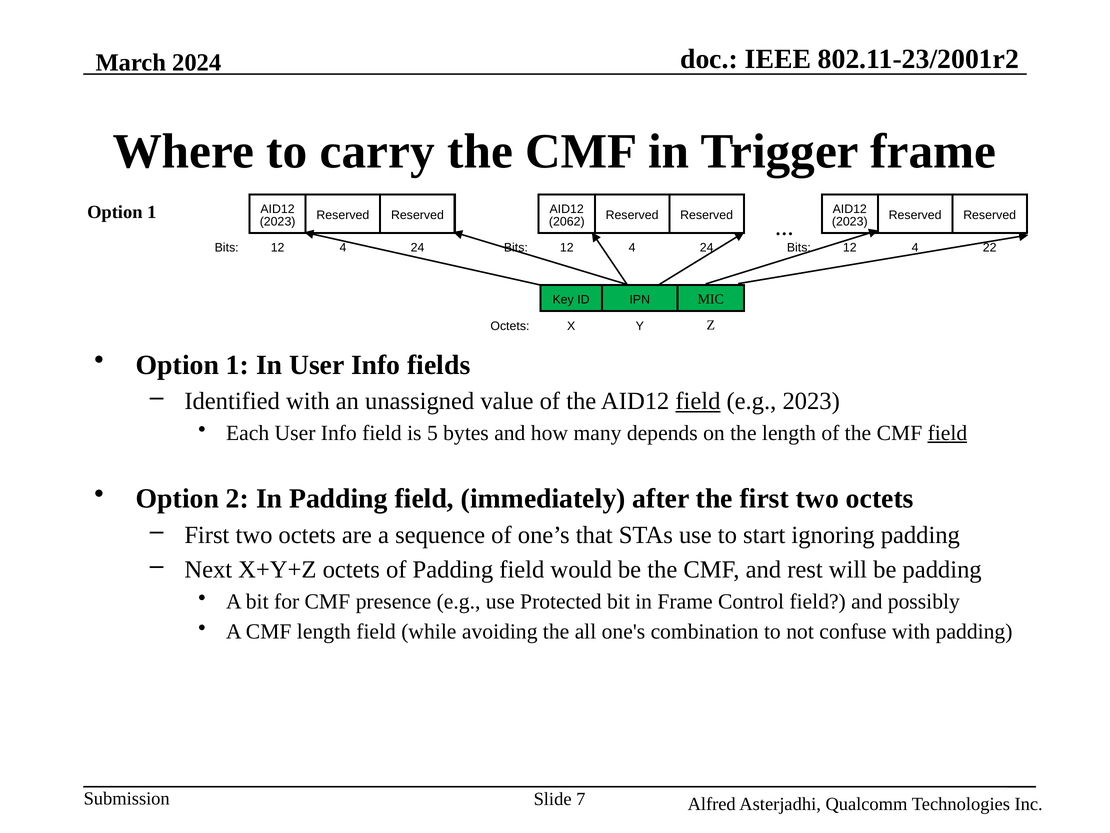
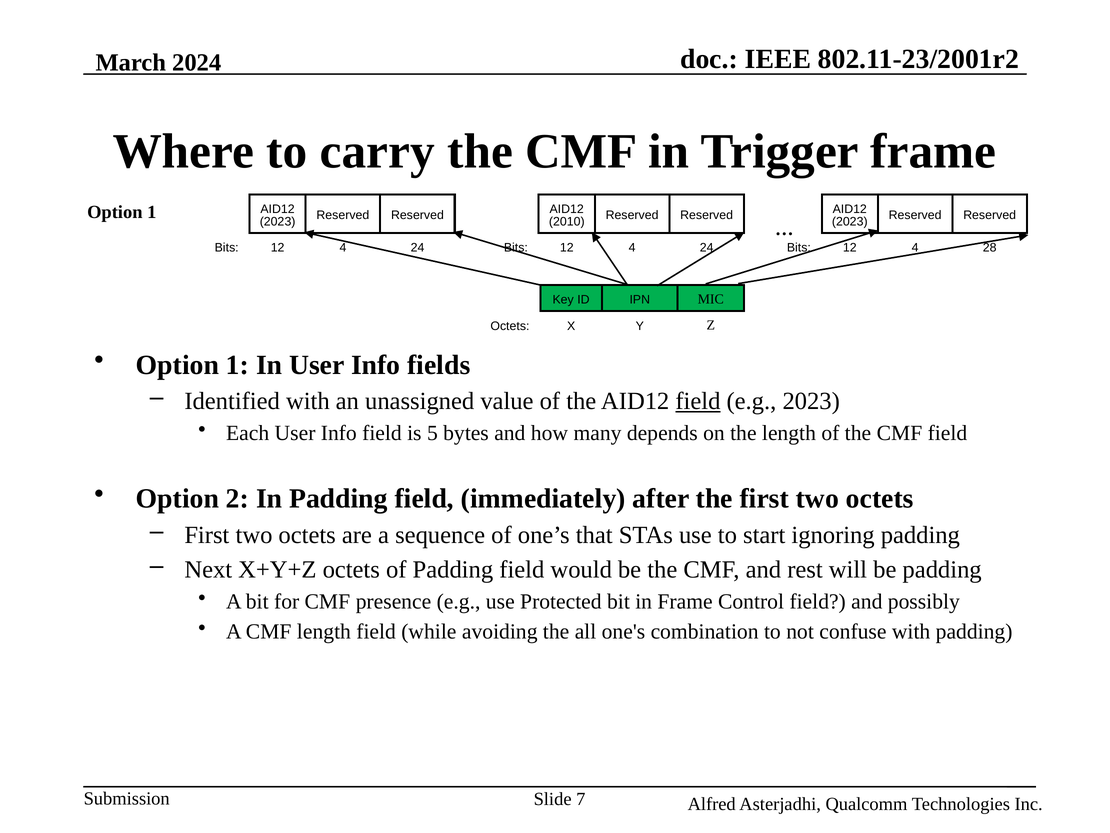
2062: 2062 -> 2010 (567, 221)
22: 22 -> 28 (990, 248)
field underline: present -> none (947, 433)
